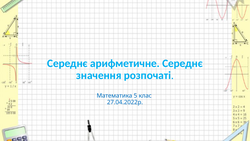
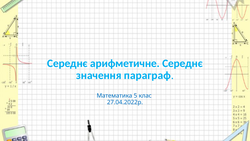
розпочаті: розпочаті -> параграф (147, 75)
